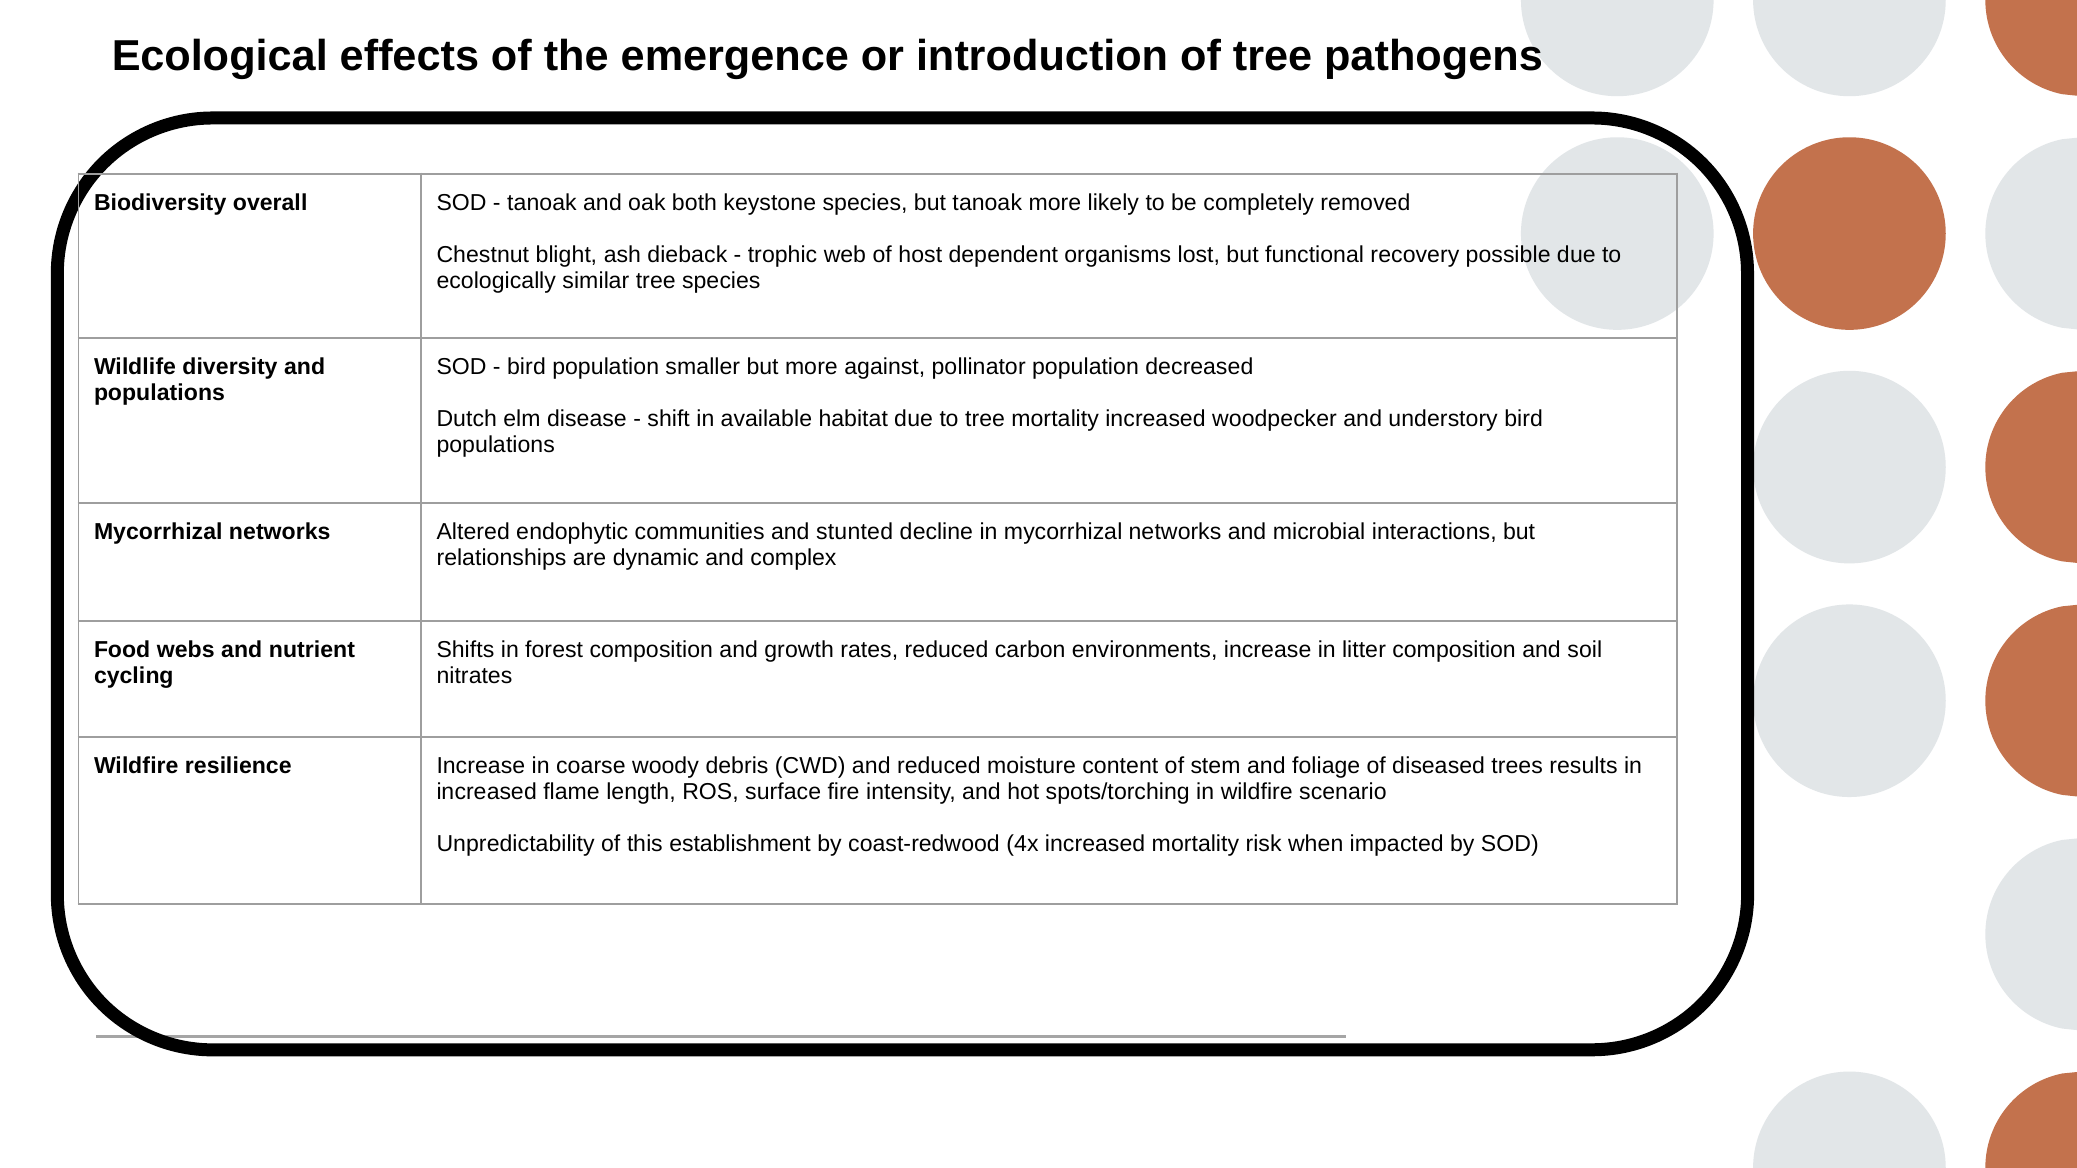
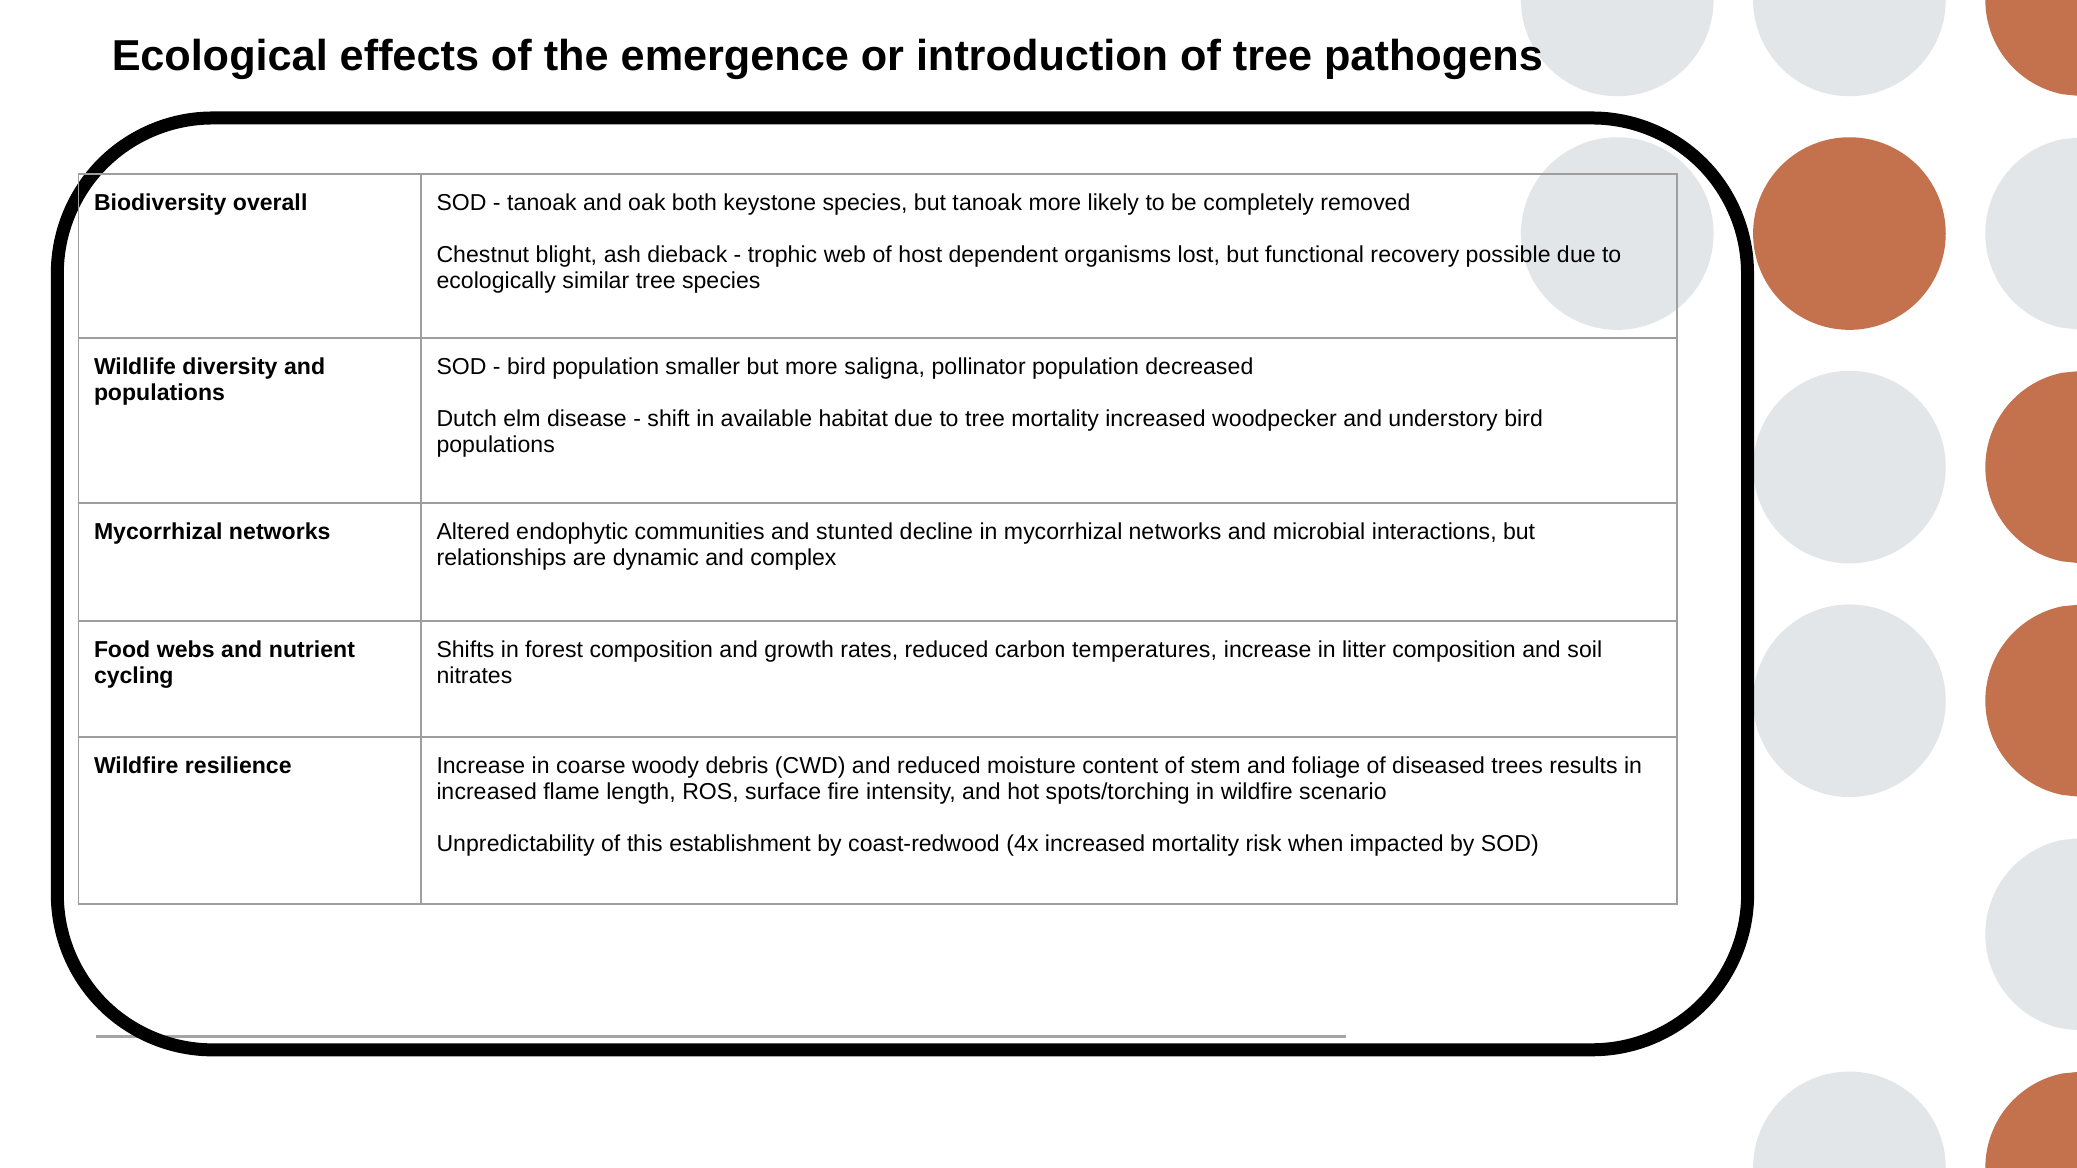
against: against -> saligna (885, 367)
environments: environments -> temperatures (1145, 650)
